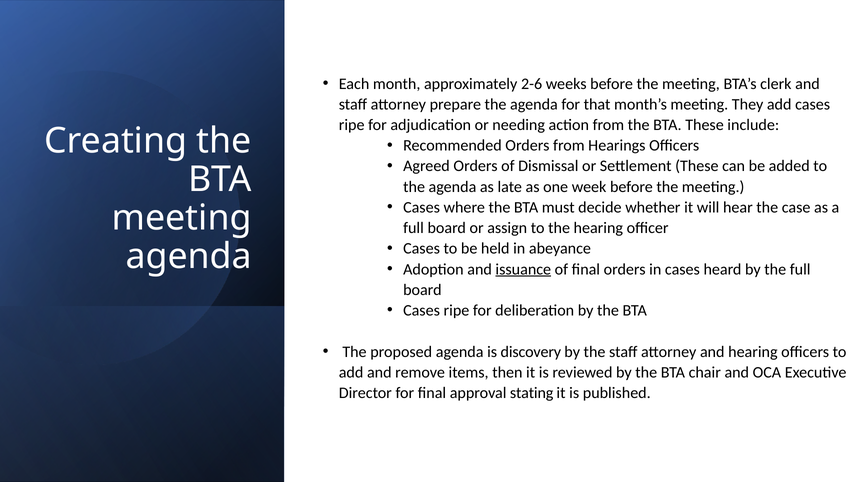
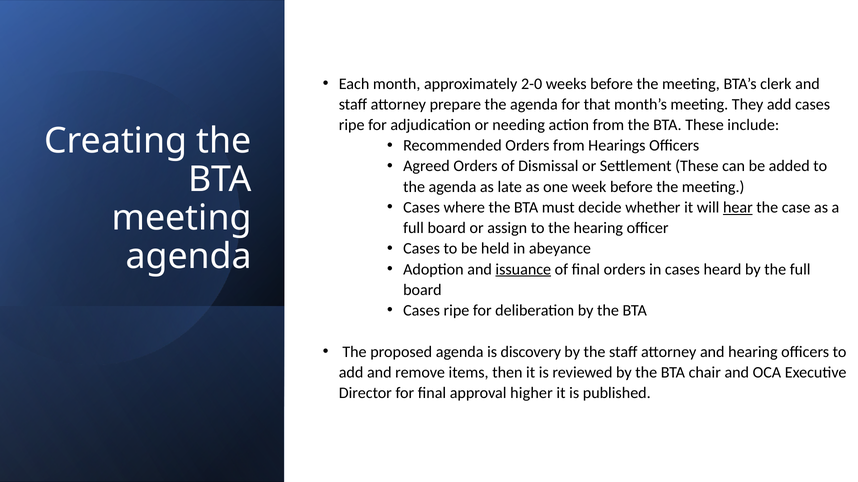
2-6: 2-6 -> 2-0 (532, 84)
hear underline: none -> present (738, 208)
stating: stating -> higher (531, 394)
